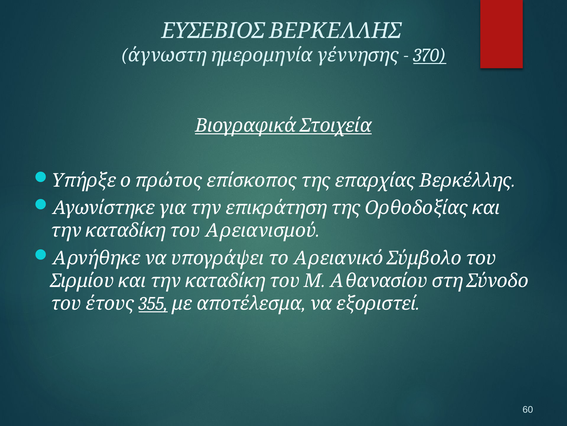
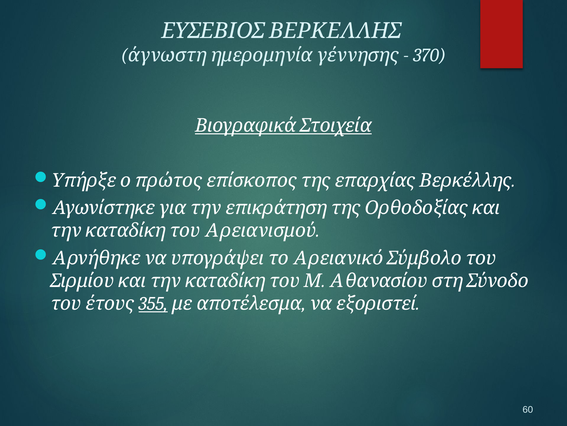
370 underline: present -> none (430, 55)
